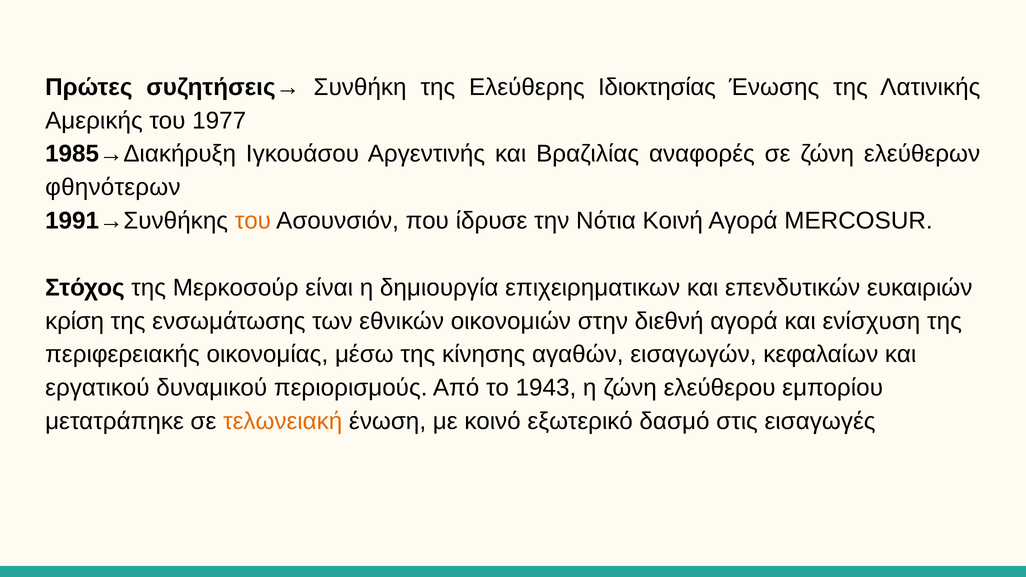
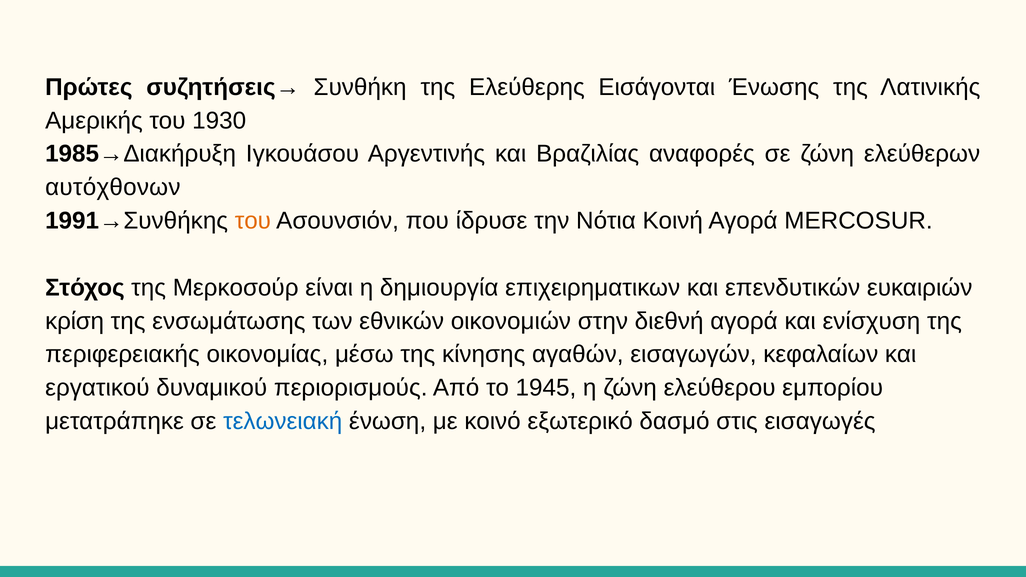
Ιδιοκτησίας: Ιδιοκτησίας -> Εισάγονται (657, 87)
1977: 1977 -> 1930 (219, 121)
φθηνότερων: φθηνότερων -> αυτόχθονων (113, 187)
1943: 1943 -> 1945 (546, 388)
τελωνειακή colour: orange -> blue (283, 421)
